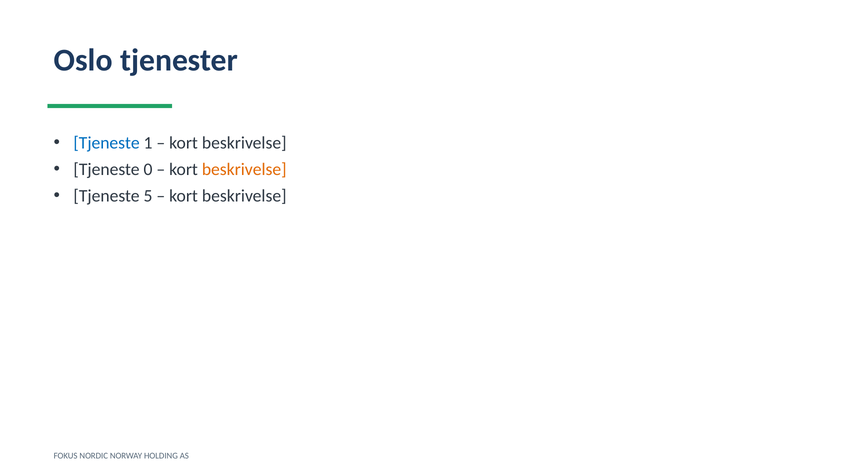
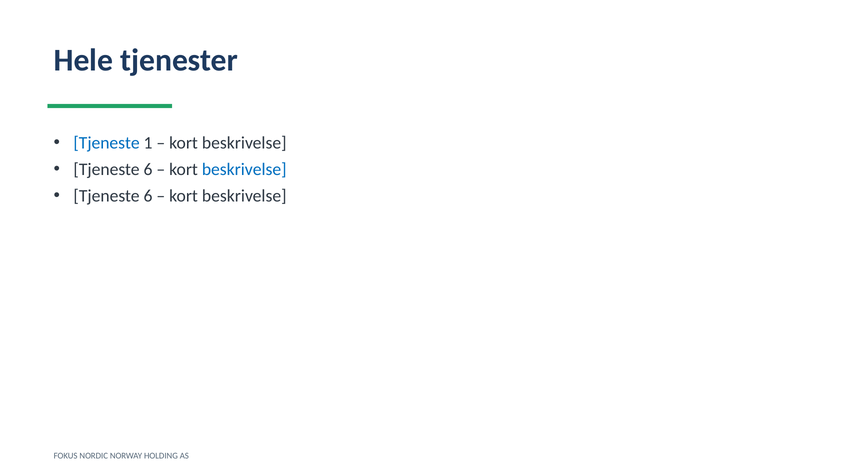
Oslo: Oslo -> Hele (83, 60)
0: 0 -> 6 (148, 169)
beskrivelse colour: orange -> blue (244, 169)
5: 5 -> 6 (148, 196)
